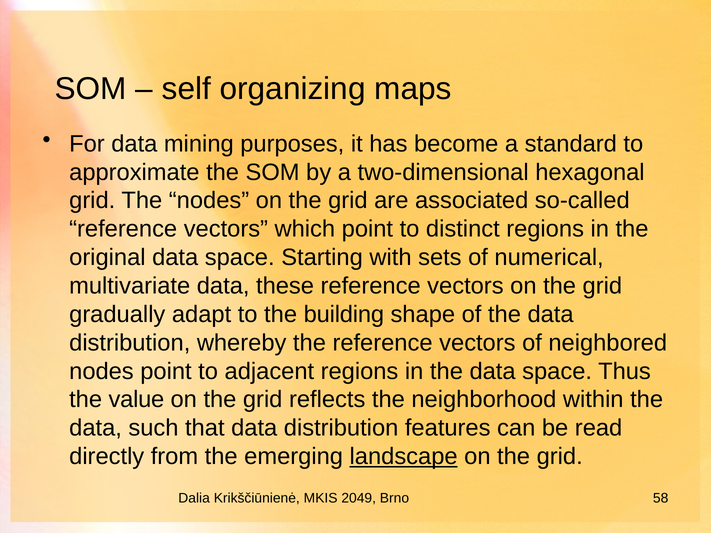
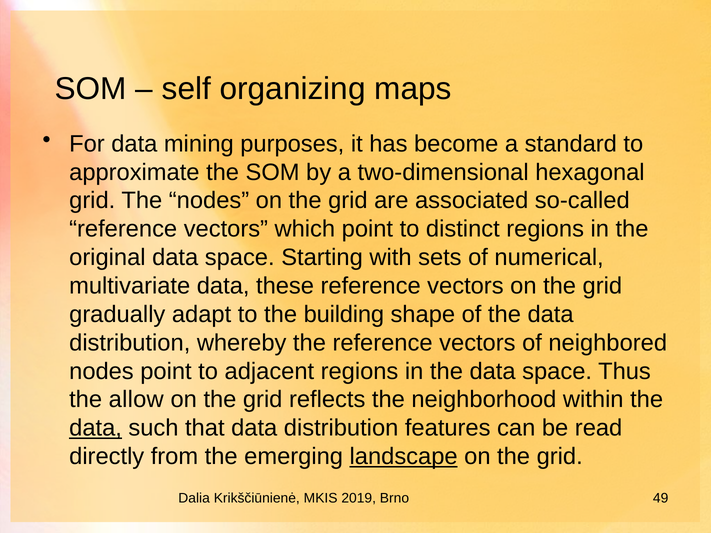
value: value -> allow (136, 400)
data underline: none -> present (96, 428)
2049: 2049 -> 2019 (359, 498)
58: 58 -> 49 (661, 498)
